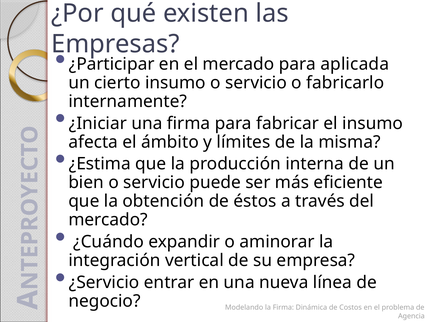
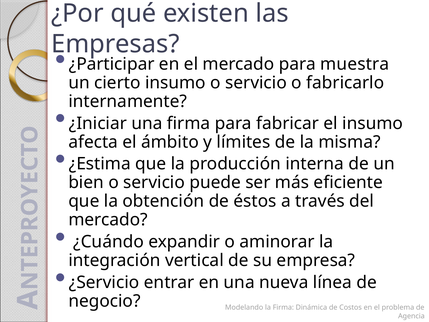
aplicada: aplicada -> muestra (355, 64)
